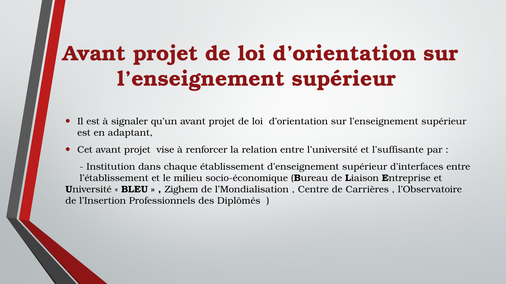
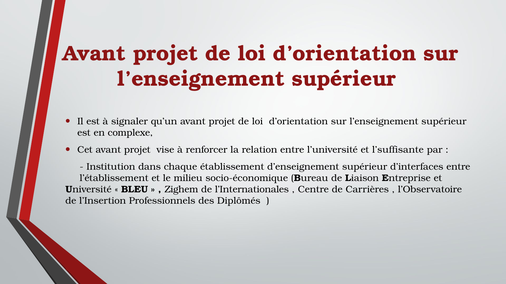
adaptant: adaptant -> complexe (130, 133)
l’Mondialisation: l’Mondialisation -> l’Internationales (252, 190)
